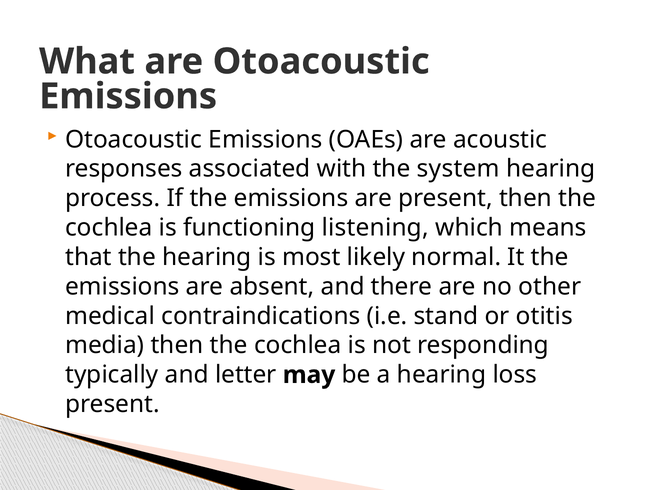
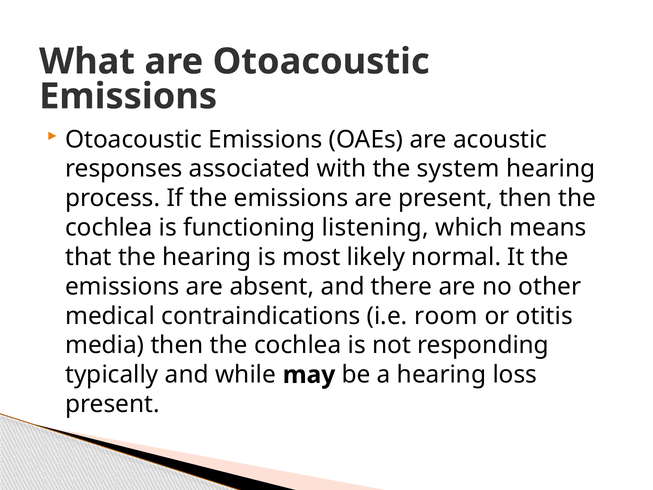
stand: stand -> room (446, 316)
letter: letter -> while (246, 375)
